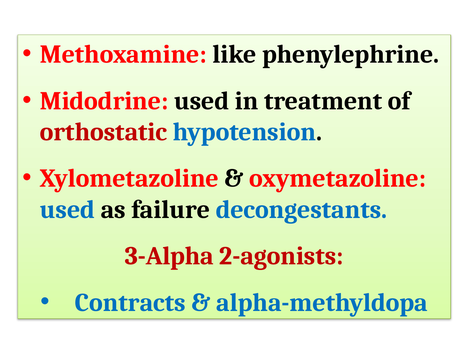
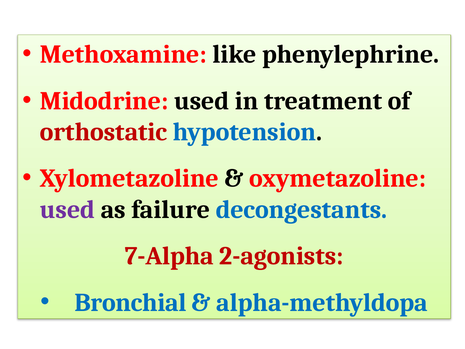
used colour: blue -> purple (67, 209)
3-Alpha: 3-Alpha -> 7-Alpha (169, 256)
Contracts: Contracts -> Bronchial (130, 302)
